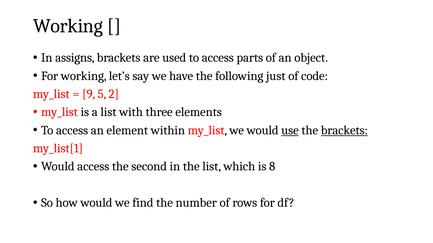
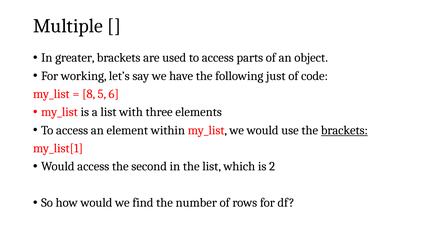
Working: Working -> Multiple (68, 26)
assigns: assigns -> greater (75, 58)
9: 9 -> 8 (89, 94)
2: 2 -> 6 (114, 94)
use underline: present -> none (290, 131)
8: 8 -> 2 (272, 167)
